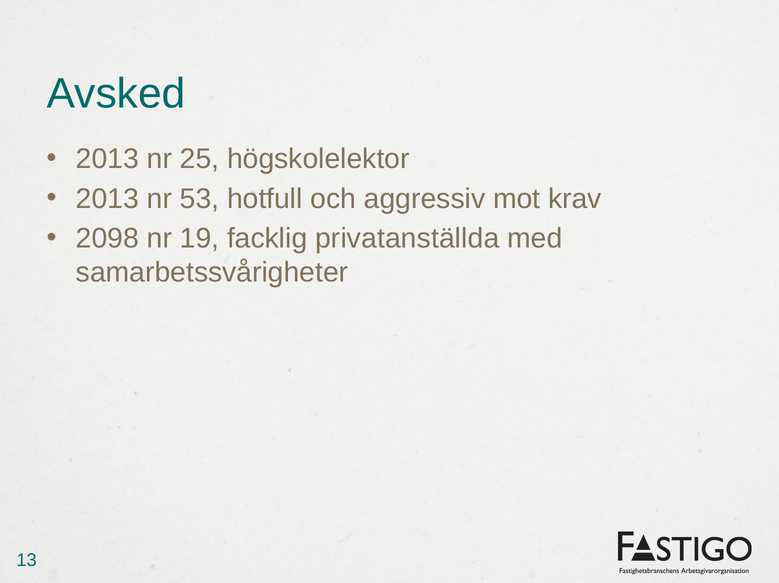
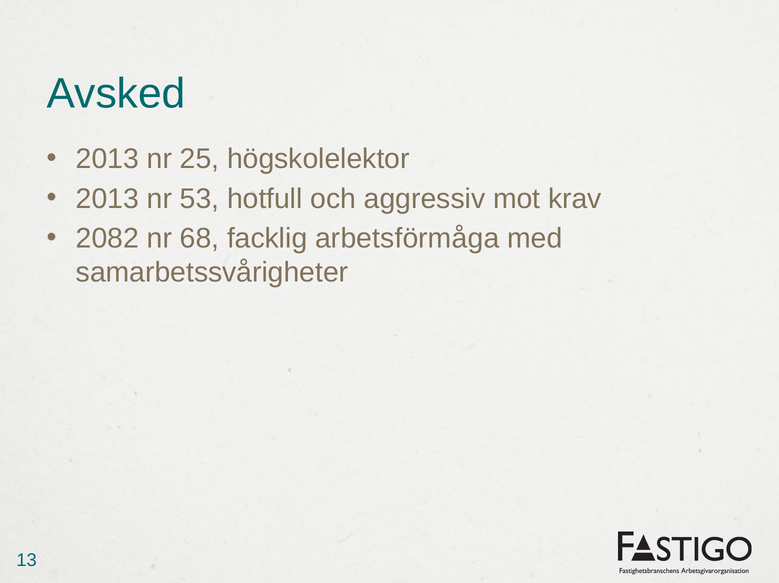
2098: 2098 -> 2082 (107, 239)
19: 19 -> 68 (199, 239)
privatanställda: privatanställda -> arbetsförmåga (407, 239)
